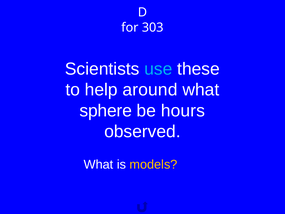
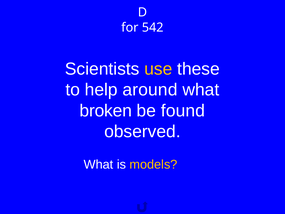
303: 303 -> 542 (153, 27)
use colour: light blue -> yellow (158, 69)
sphere: sphere -> broken (106, 111)
hours: hours -> found (183, 111)
